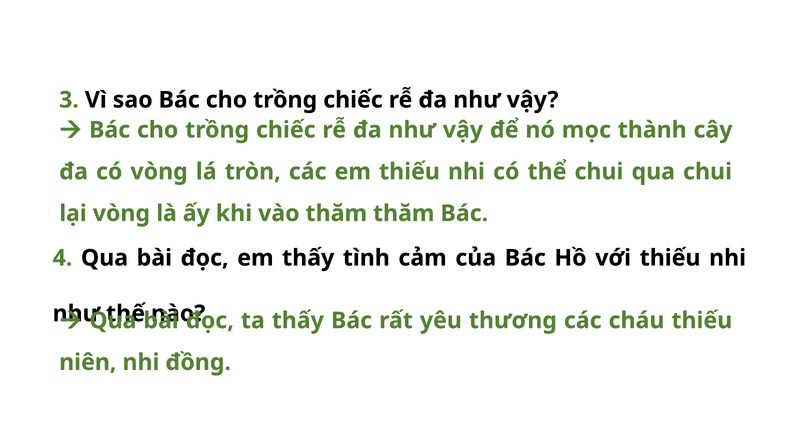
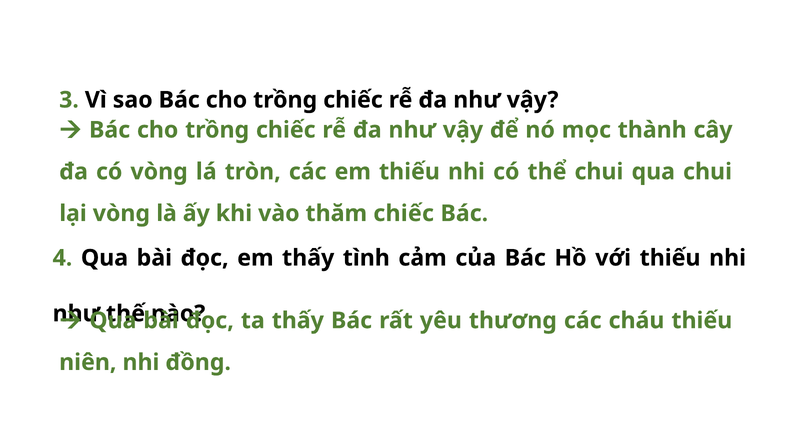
thăm thăm: thăm -> chiếc (404, 213)
